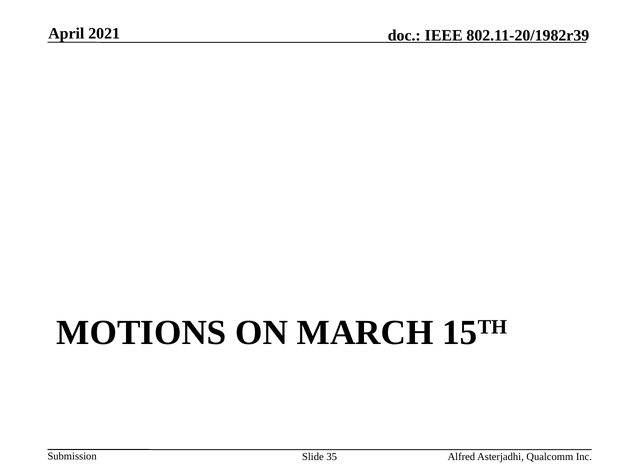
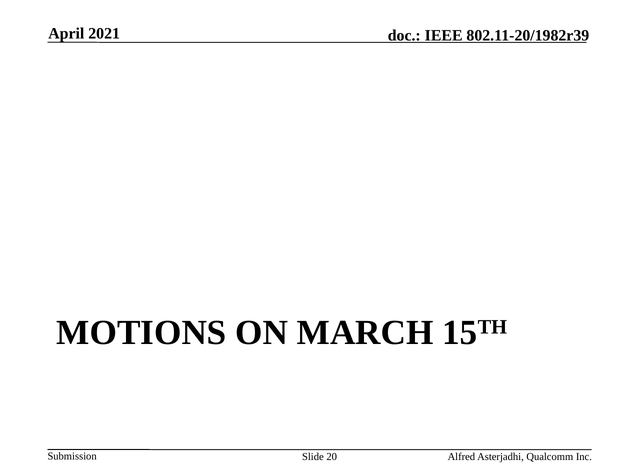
35: 35 -> 20 (332, 456)
